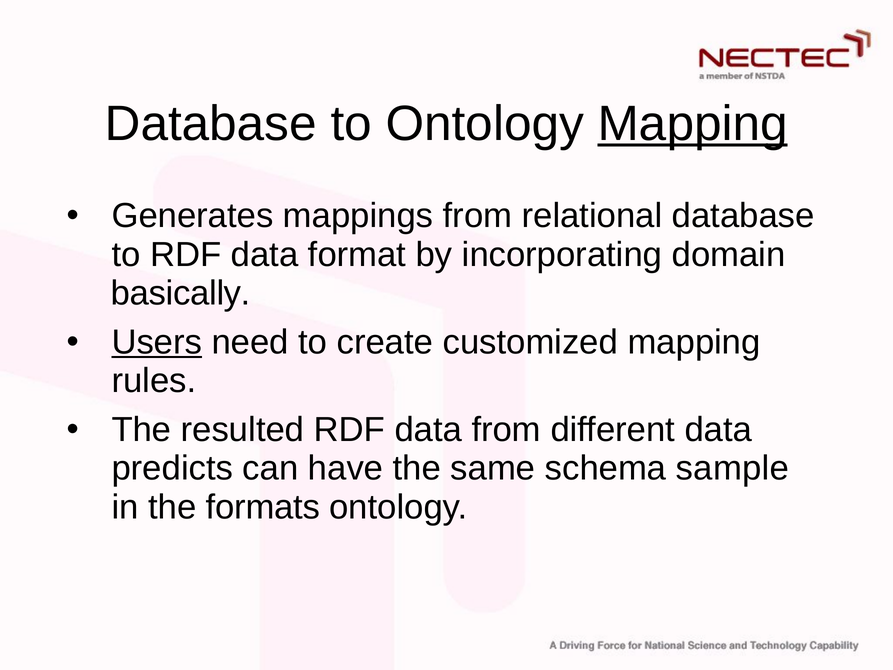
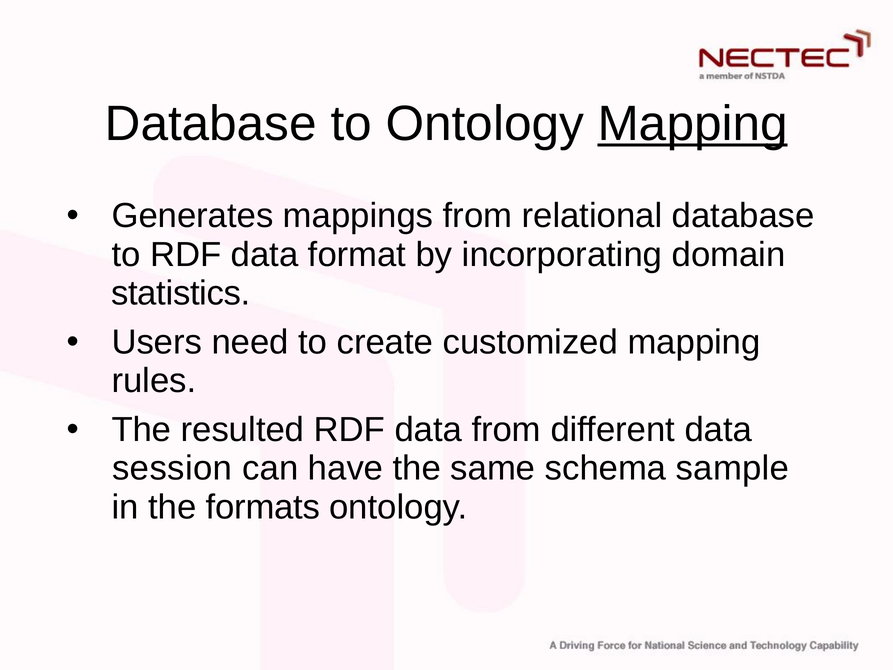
basically: basically -> statistics (181, 293)
Users underline: present -> none (157, 342)
predicts: predicts -> session (172, 468)
